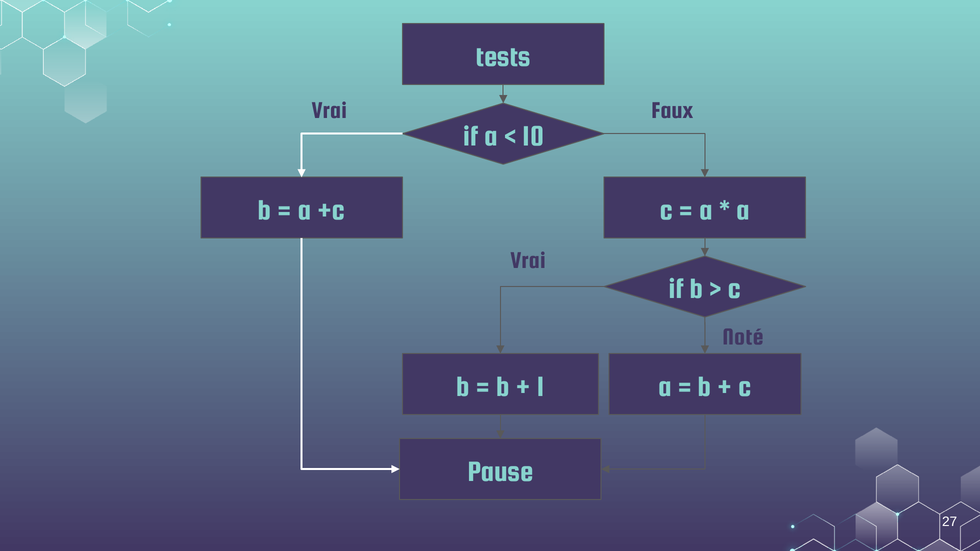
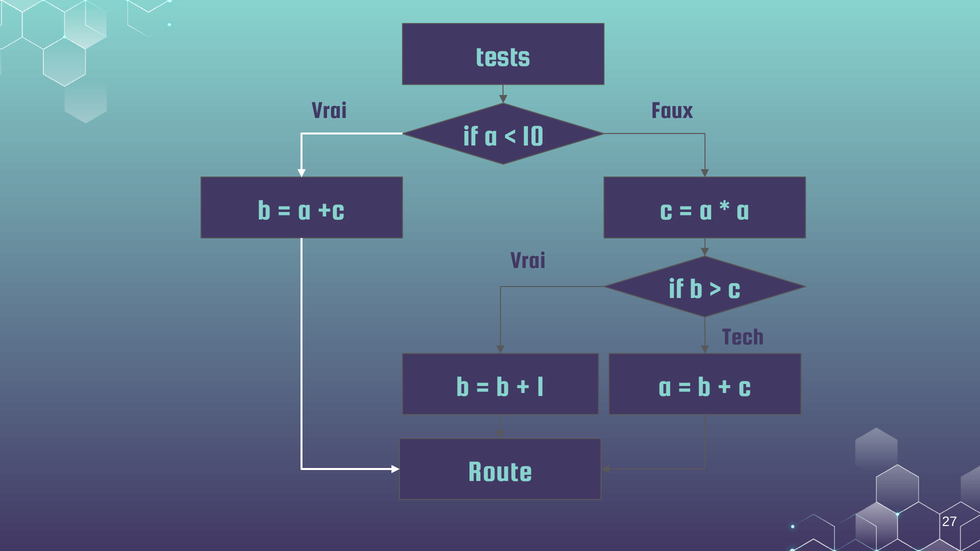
Noté: Noté -> Tech (743, 337)
Pause: Pause -> Route (500, 471)
